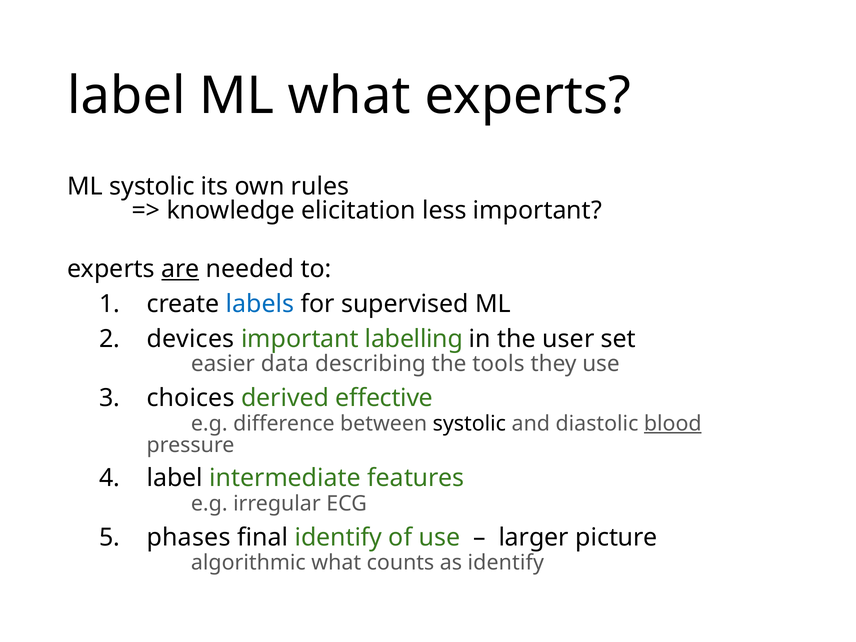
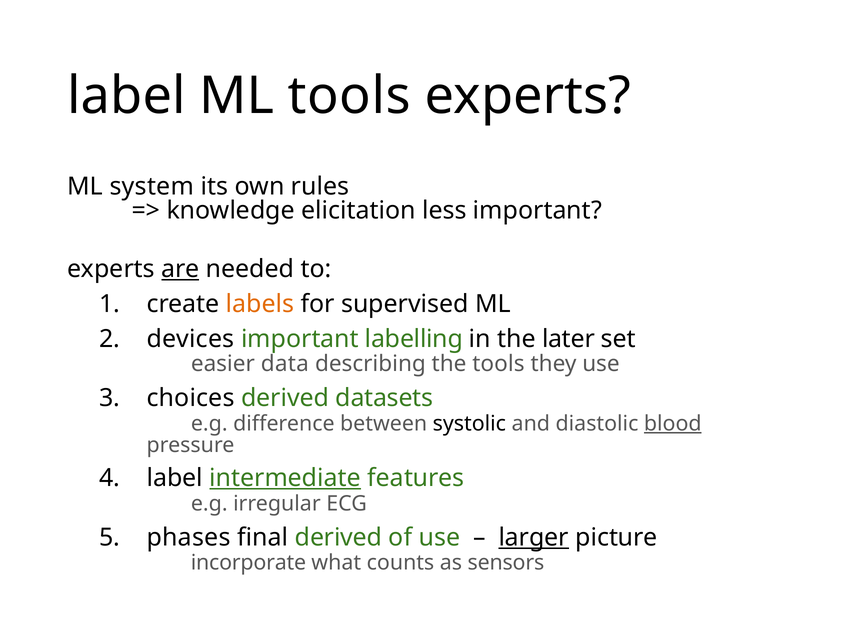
ML what: what -> tools (349, 96)
ML systolic: systolic -> system (152, 186)
labels colour: blue -> orange (260, 304)
user: user -> later (568, 339)
effective: effective -> datasets (384, 398)
intermediate underline: none -> present (285, 478)
final identify: identify -> derived (338, 537)
larger underline: none -> present (534, 537)
algorithmic: algorithmic -> incorporate (248, 563)
as identify: identify -> sensors (506, 563)
